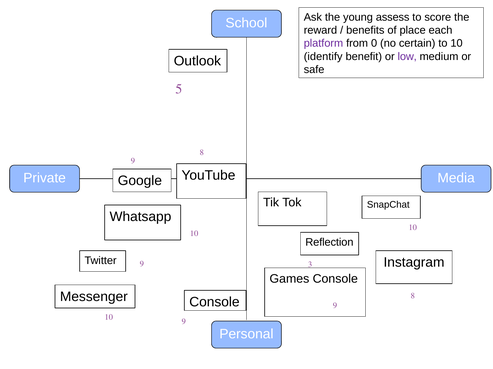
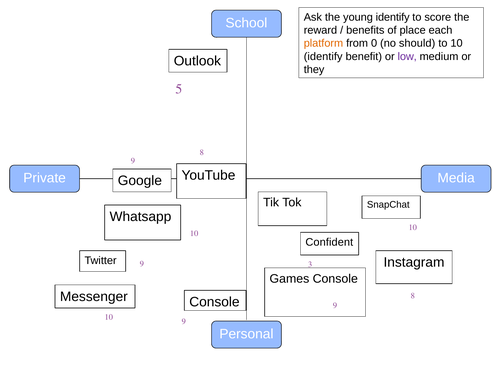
young assess: assess -> identify (393, 17)
platform colour: purple -> orange (323, 43)
certain: certain -> should (417, 43)
safe: safe -> they (314, 70)
Reflection: Reflection -> Confident (329, 243)
